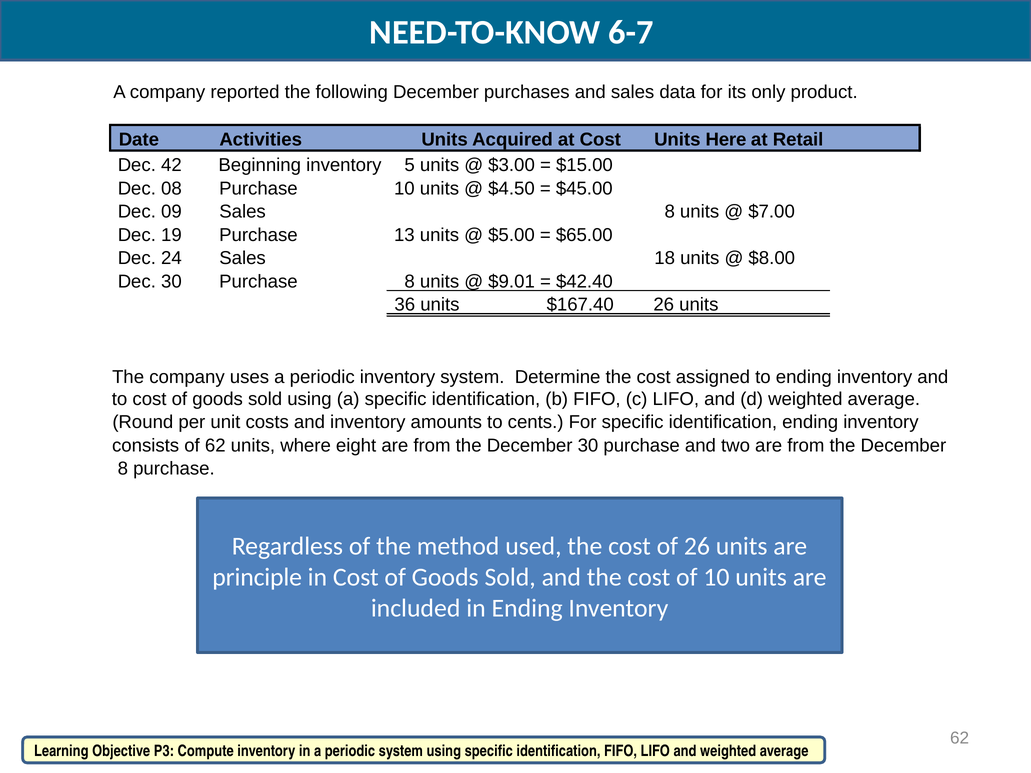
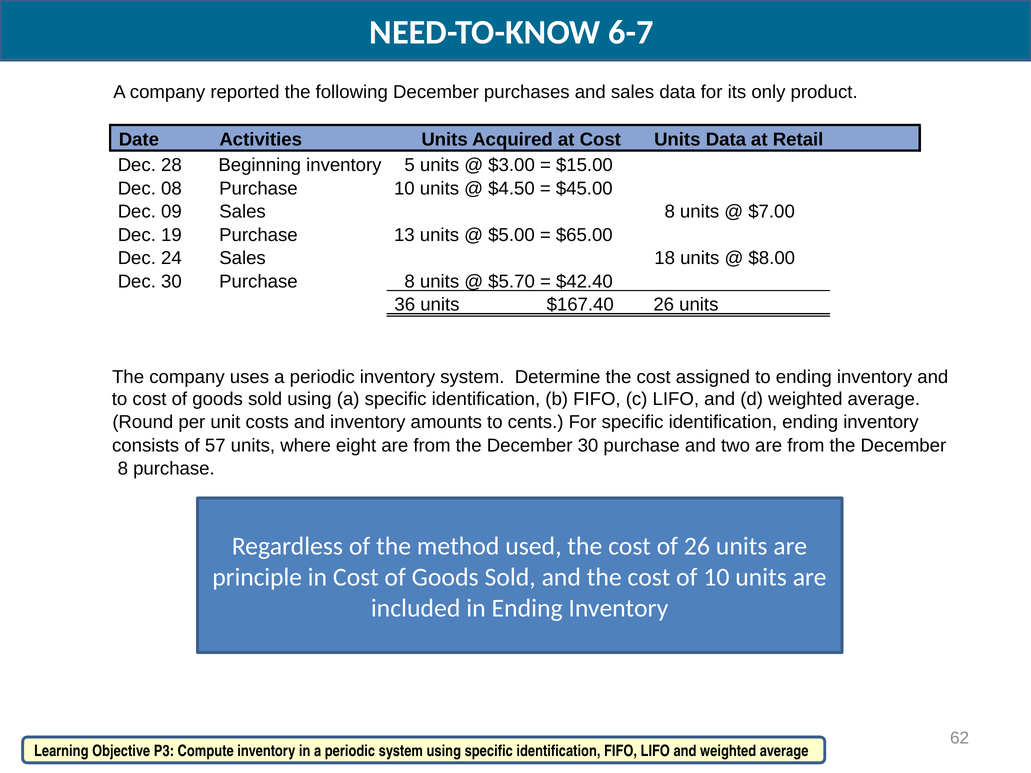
Units Here: Here -> Data (726, 140)
42: 42 -> 28 (171, 165)
$9.01: $9.01 -> $5.70 (512, 282)
of 62: 62 -> 57 (215, 446)
